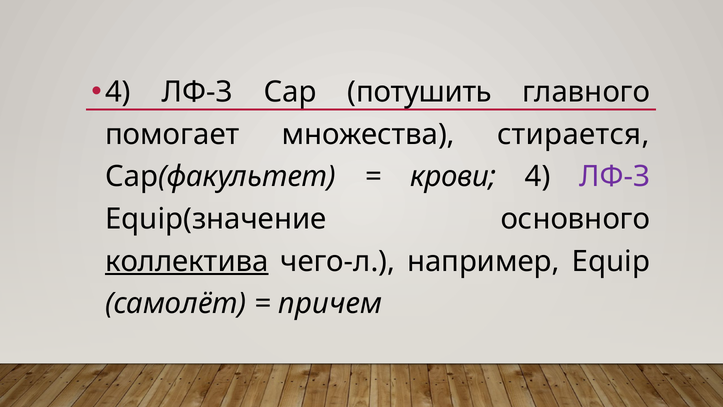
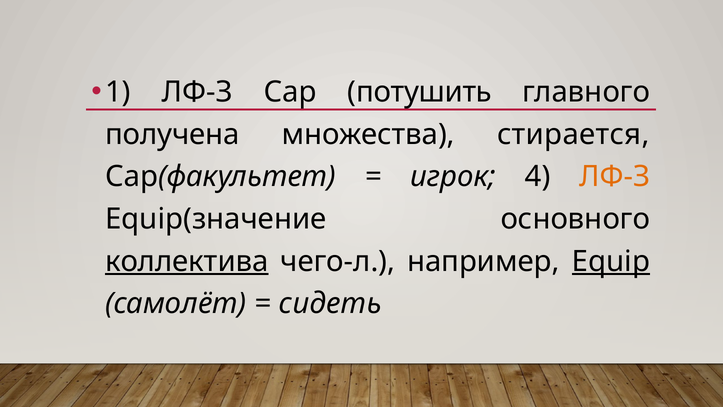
4: 4 -> 1 (118, 92)
помогает: помогает -> получена (172, 134)
крови: крови -> игрок (453, 177)
ЛФ-З colour: purple -> orange (615, 177)
Equip underline: none -> present (611, 261)
причем: причем -> сидеть (330, 304)
